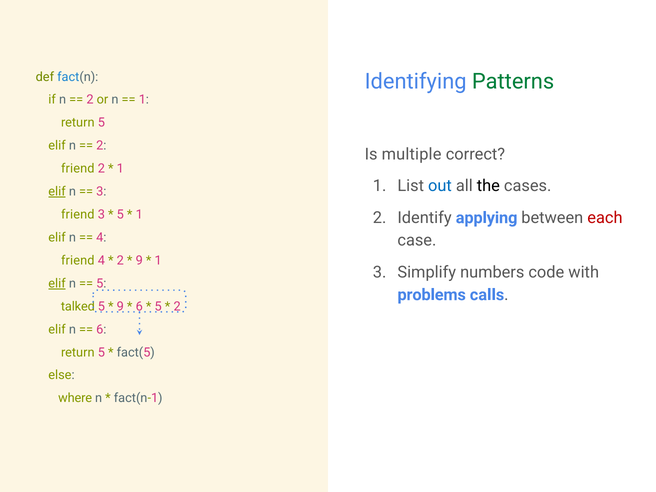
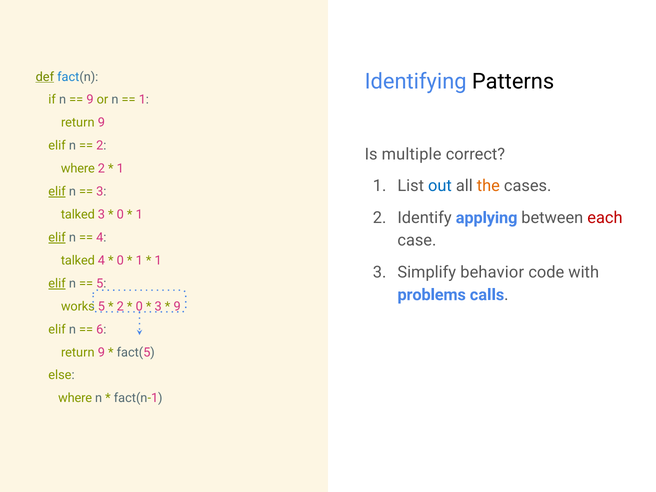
def underline: none -> present (45, 77)
Patterns colour: green -> black (513, 81)
2: 2 -> 9 (90, 100)
5: 5 -> 9 (101, 123)
friend: friend -> where (78, 169)
the colour: black -> orange (488, 186)
friend: friend -> talked (78, 215)
5: 5 -> 0 (120, 215)
elif underline: none -> present (57, 238)
friend: friend -> talked (78, 260)
2: 2 -> 0 (120, 260)
9: 9 -> 1 (139, 260)
numbers: numbers -> behavior (492, 272)
talked: talked -> works (78, 306)
9: 9 -> 2 (120, 306)
6: 6 -> 0 (139, 306)
5: 5 -> 3 (158, 306)
2: 2 -> 9 (177, 306)
5: 5 -> 9 (101, 352)
